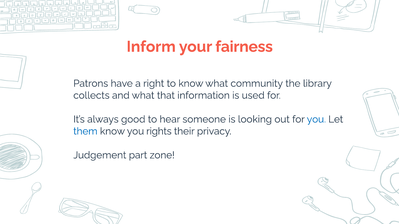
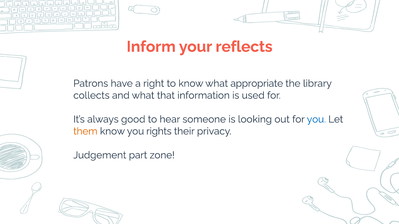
fairness: fairness -> reflects (244, 47)
community: community -> appropriate (257, 84)
them colour: blue -> orange (85, 131)
